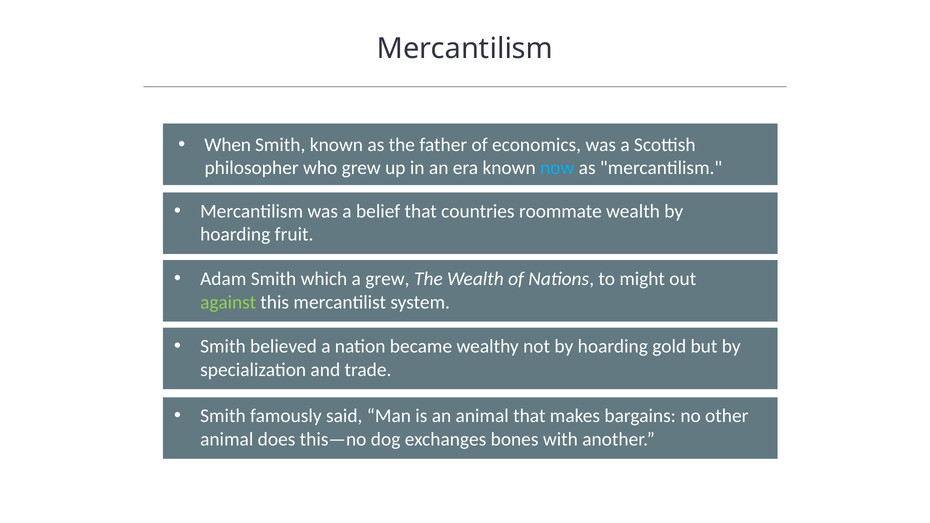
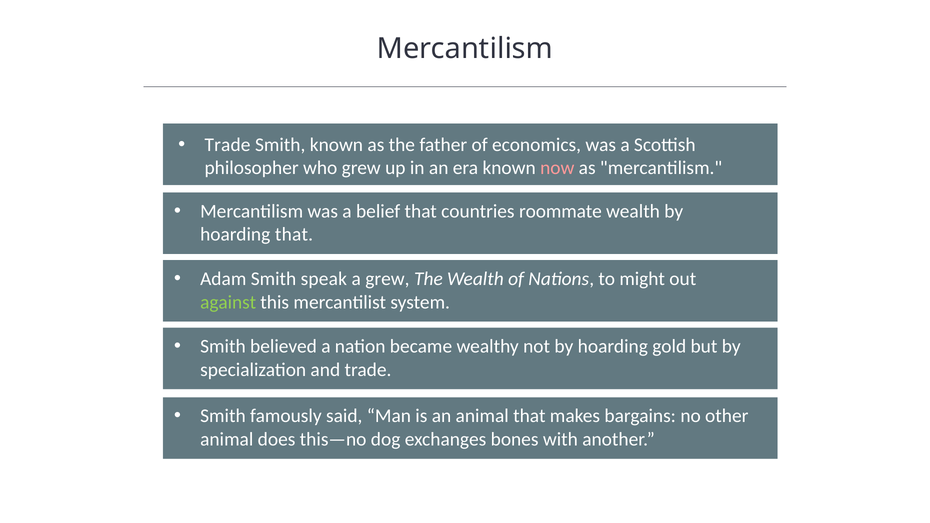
When: When -> Trade (228, 145)
now colour: light blue -> pink (557, 168)
hoarding fruit: fruit -> that (294, 235)
which: which -> speak (324, 279)
